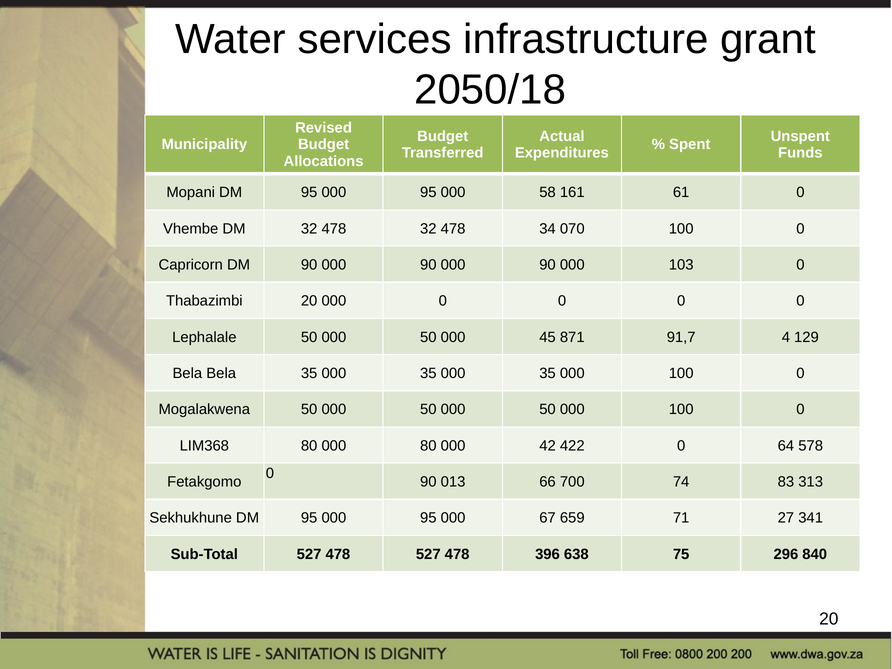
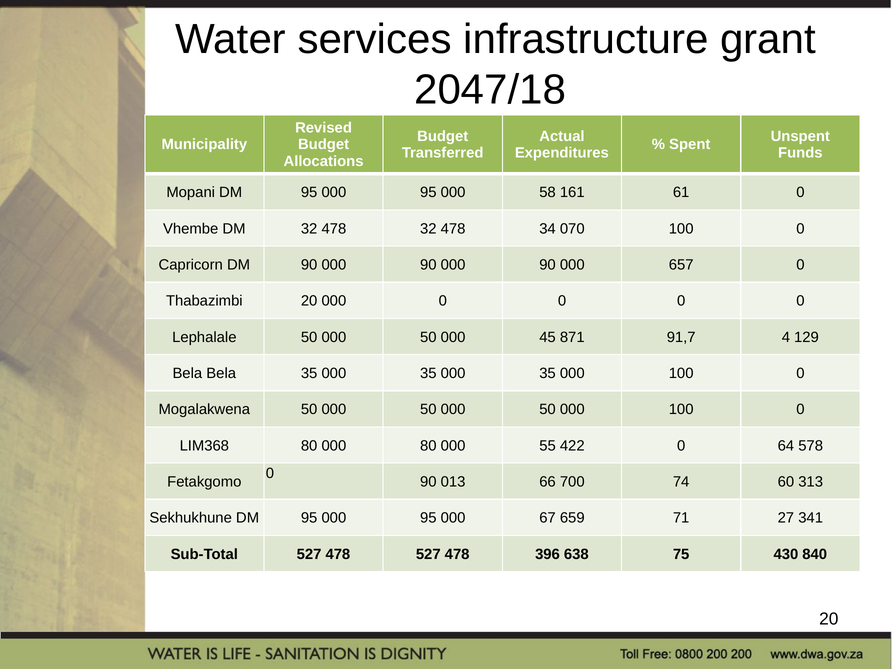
2050/18: 2050/18 -> 2047/18 (490, 90)
103: 103 -> 657 (681, 265)
42: 42 -> 55 (548, 446)
83: 83 -> 60 (786, 482)
296: 296 -> 430 (786, 554)
